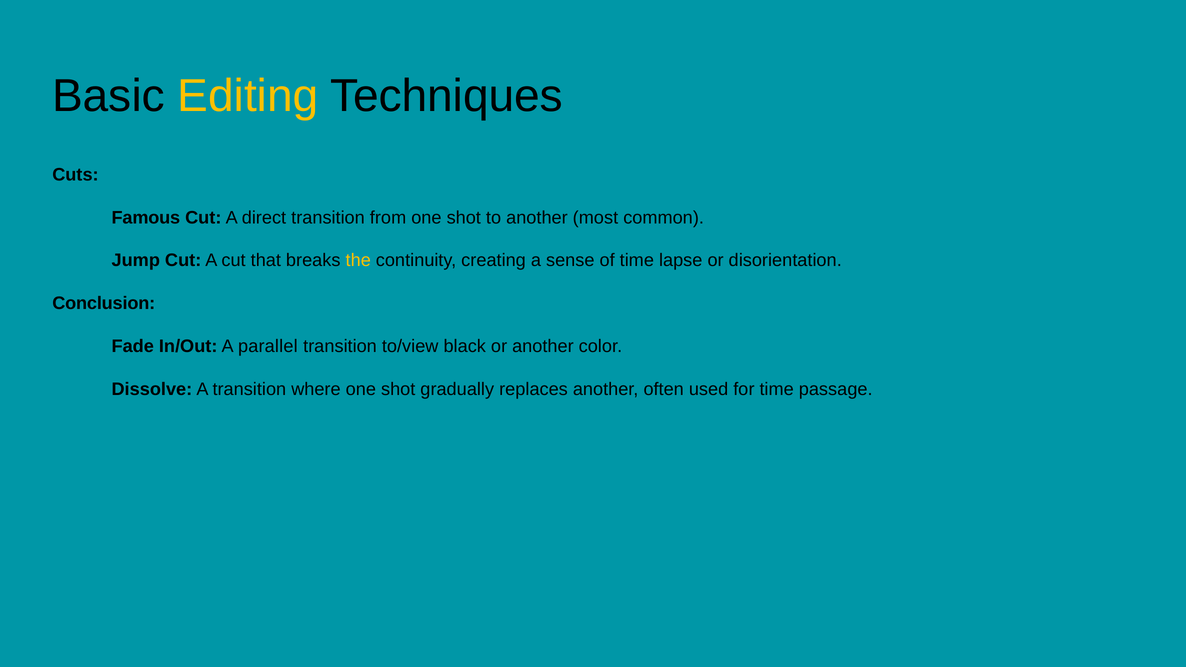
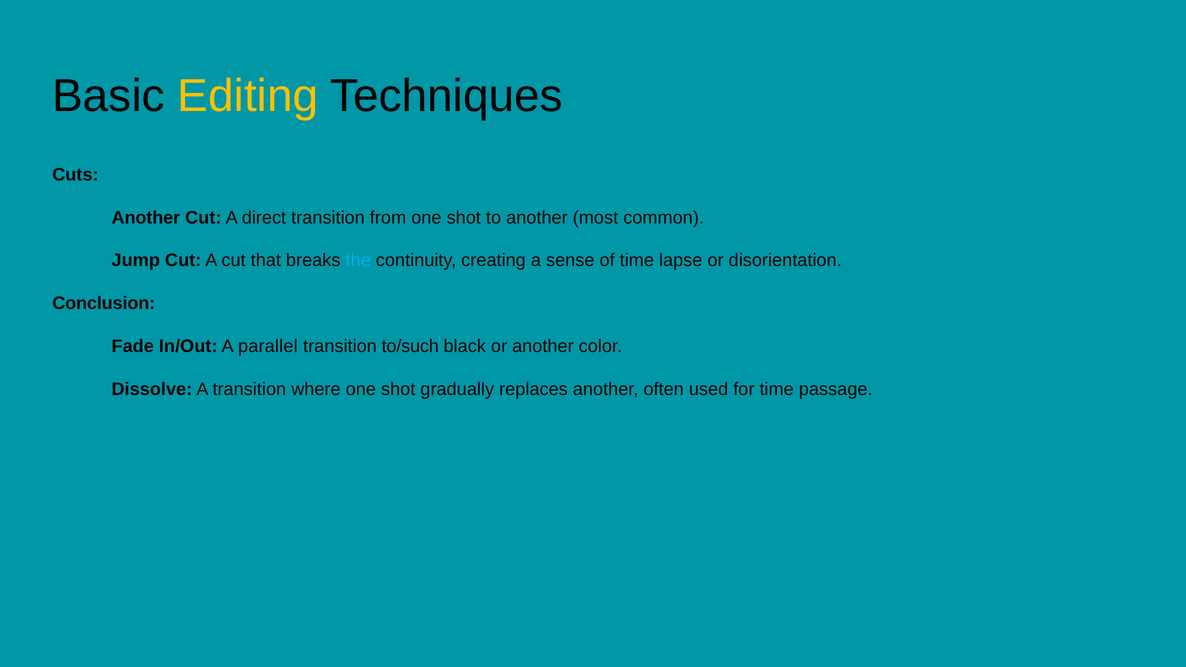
Famous: Famous -> Another (146, 218)
the colour: yellow -> light blue (358, 261)
to/view: to/view -> to/such (410, 346)
